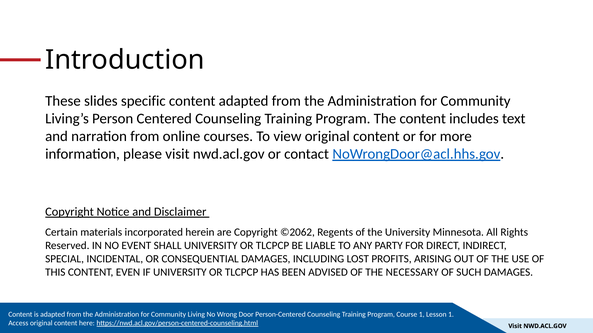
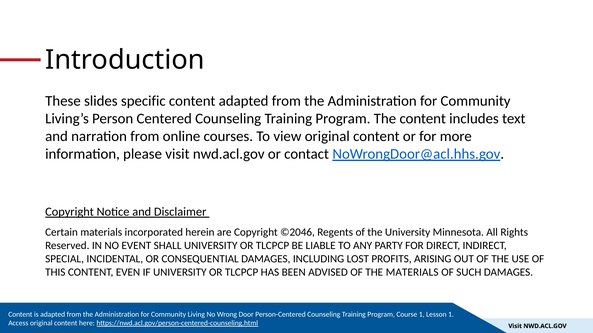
©2062: ©2062 -> ©2046 (298, 232)
THE NECESSARY: NECESSARY -> MATERIALS (412, 272)
